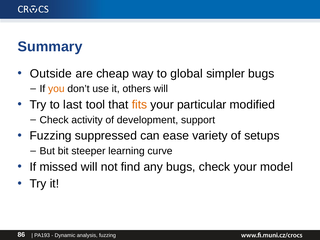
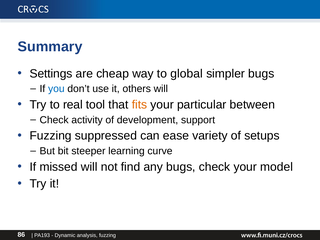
Outside: Outside -> Settings (51, 74)
you colour: orange -> blue (56, 89)
last: last -> real (73, 105)
modified: modified -> between (252, 105)
